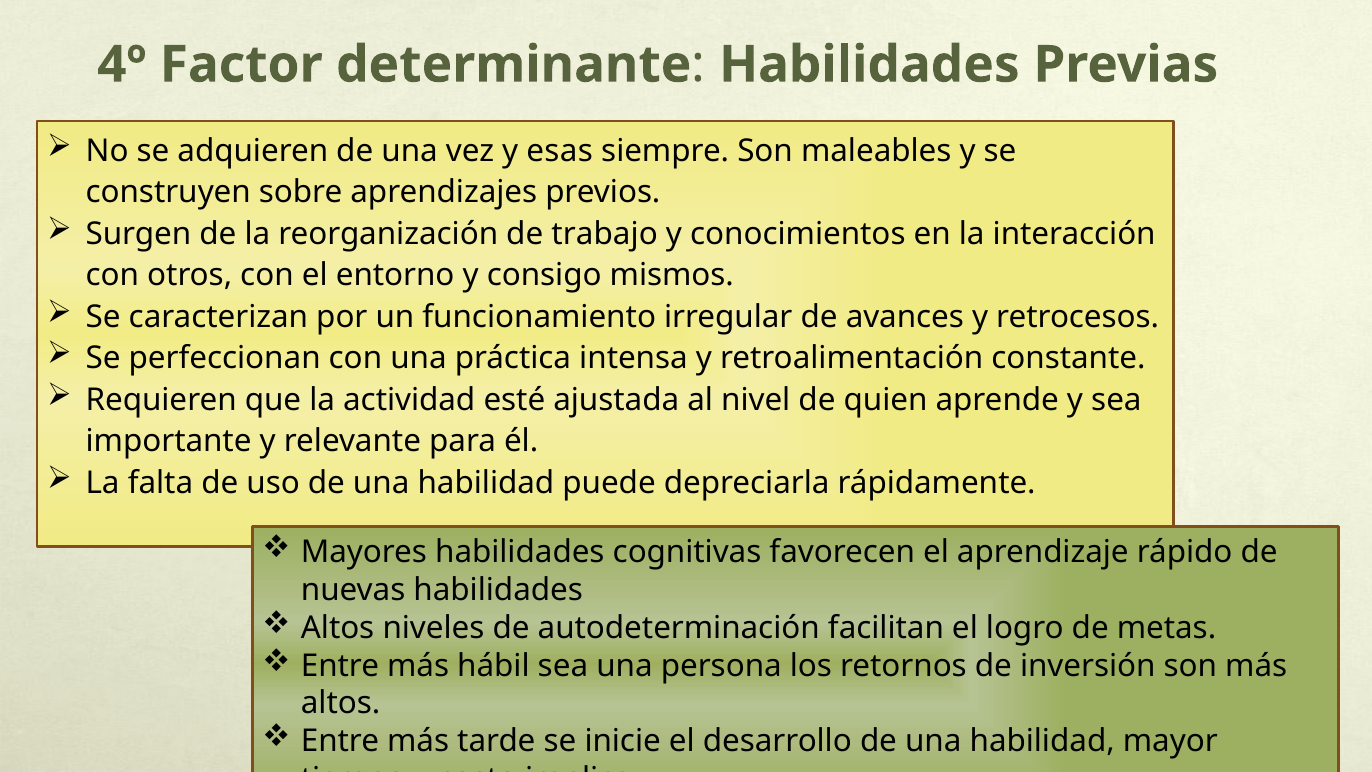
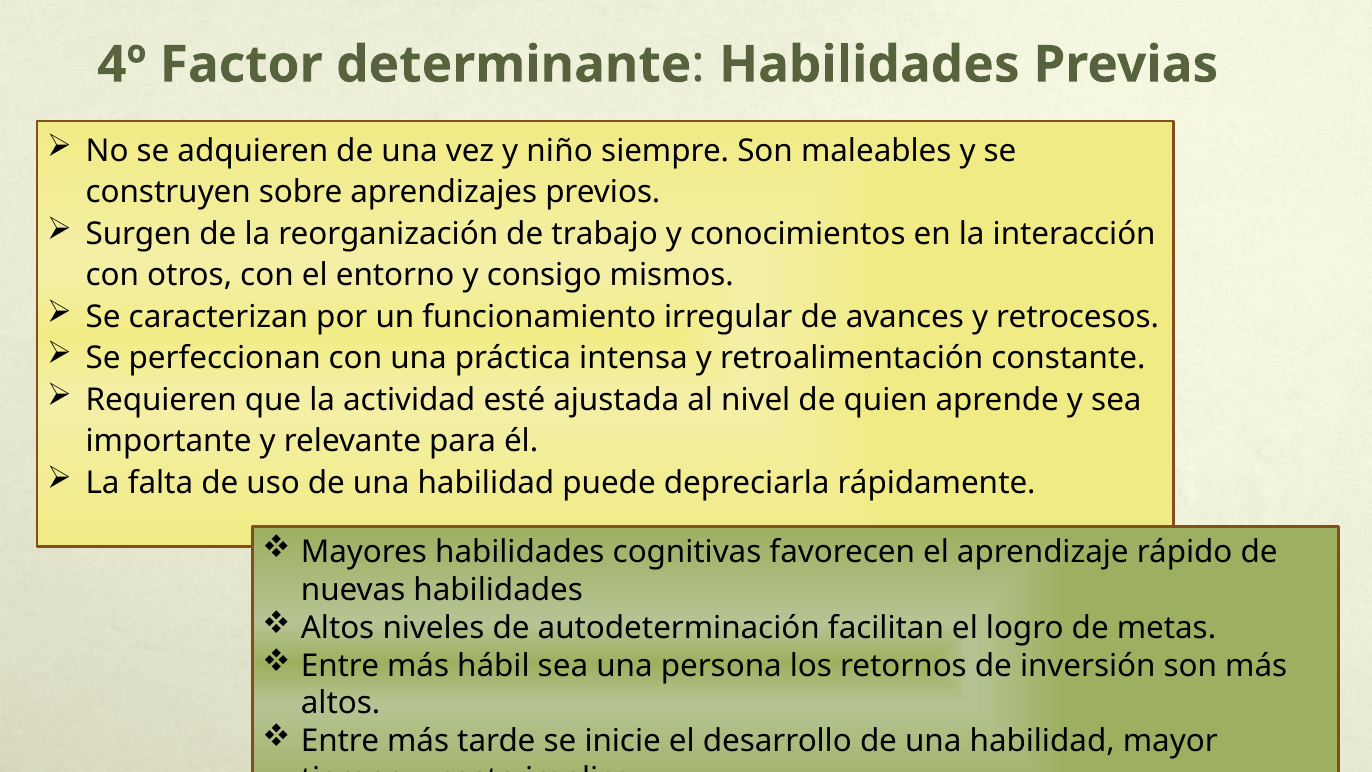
esas: esas -> niño (560, 151)
